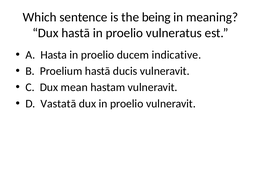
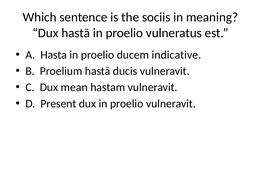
being: being -> sociis (156, 17)
Vastatā: Vastatā -> Present (58, 103)
